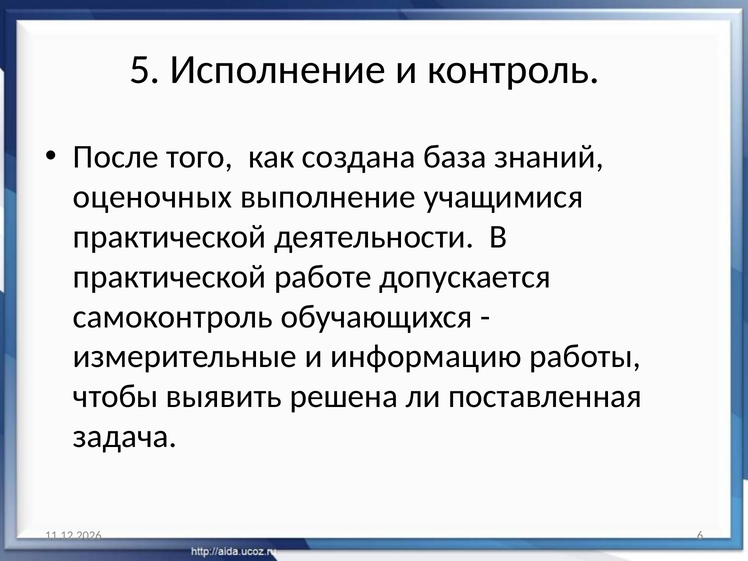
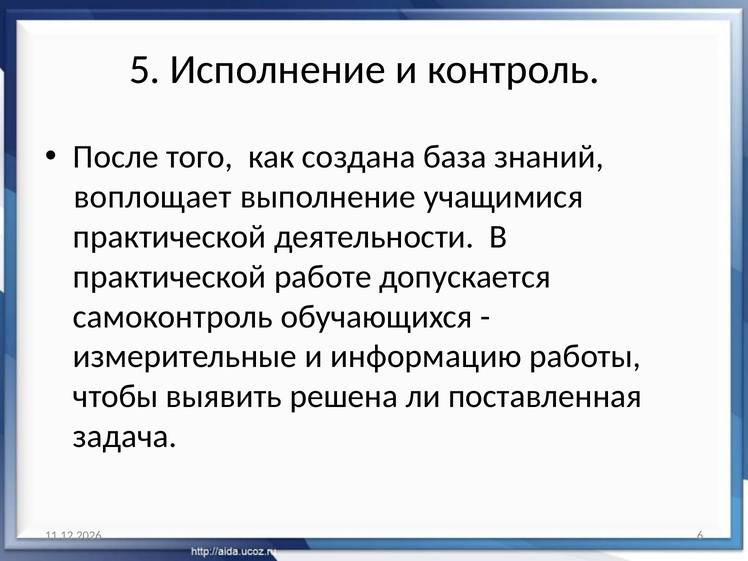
оценочных: оценочных -> воплощает (153, 197)
